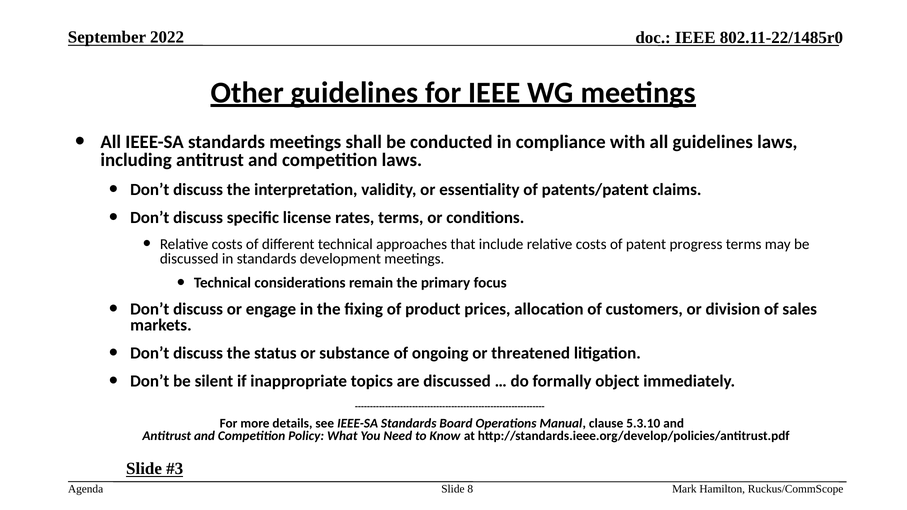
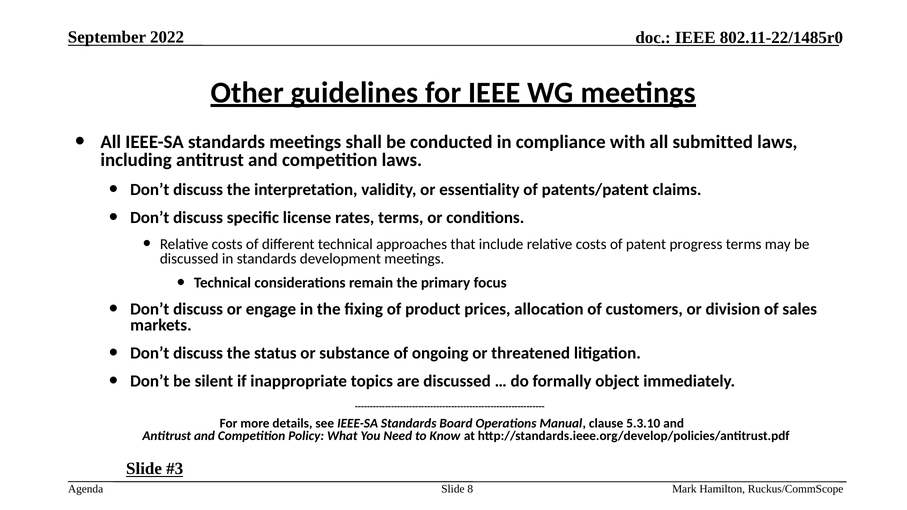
all guidelines: guidelines -> submitted (713, 142)
